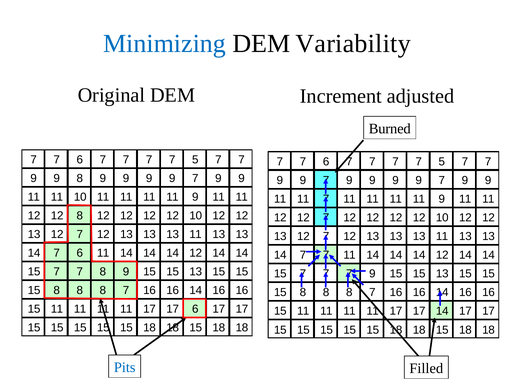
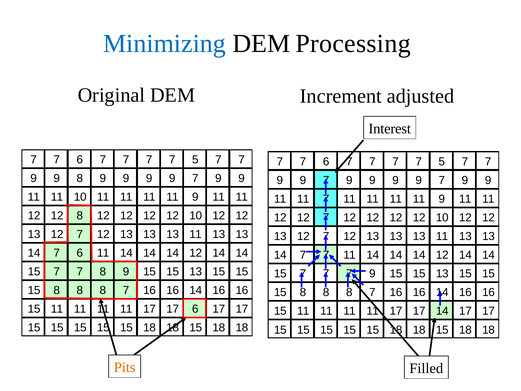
Variability: Variability -> Processing (353, 43)
Burned: Burned -> Interest (390, 129)
Pits colour: blue -> orange (125, 367)
